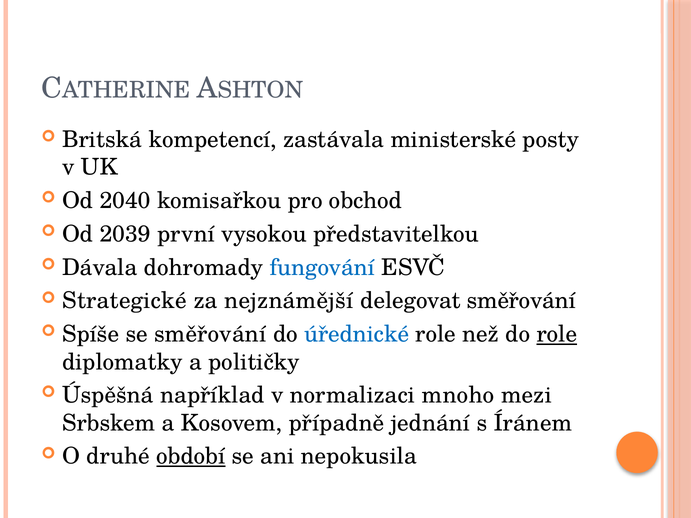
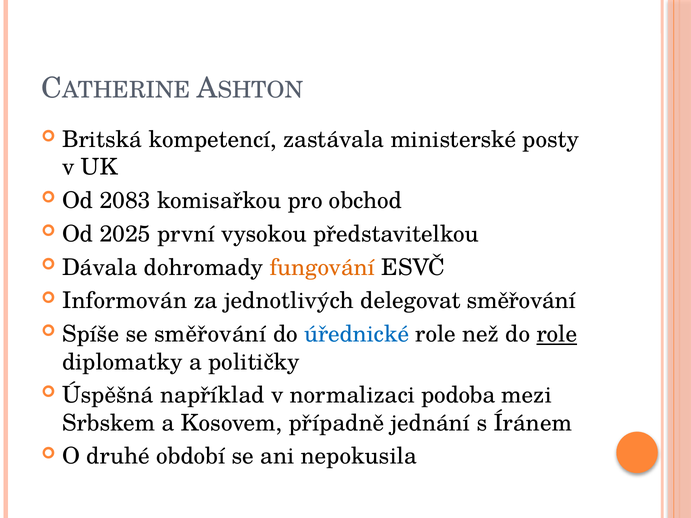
2040: 2040 -> 2083 (125, 201)
2039: 2039 -> 2025 (125, 234)
fungování colour: blue -> orange (322, 268)
Strategické: Strategické -> Informován (125, 301)
nejznámější: nejznámější -> jednotlivých (289, 301)
mnoho: mnoho -> podoba (458, 395)
období underline: present -> none (191, 457)
